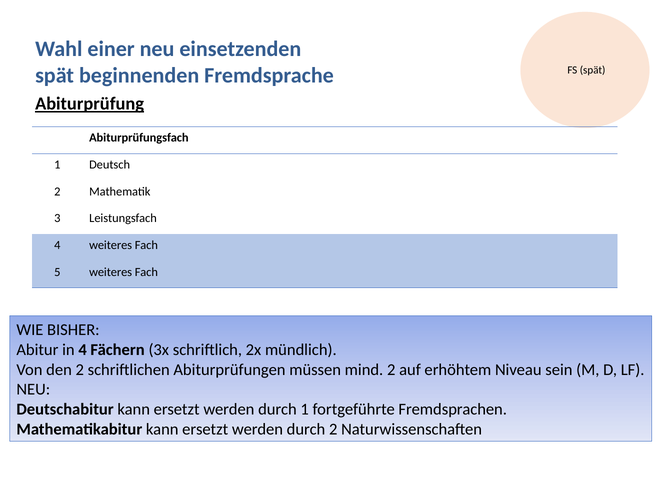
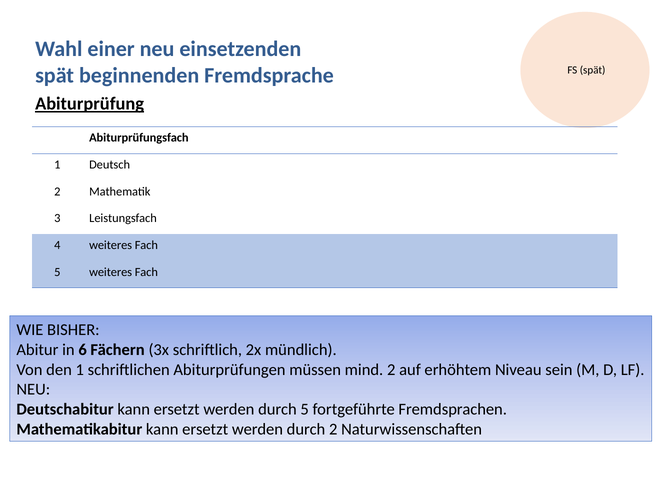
in 4: 4 -> 6 (83, 350)
den 2: 2 -> 1 (80, 370)
durch 1: 1 -> 5 (305, 410)
